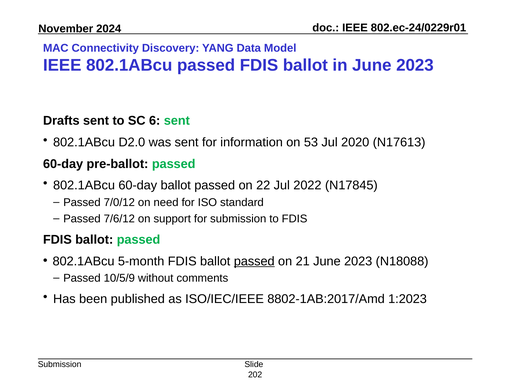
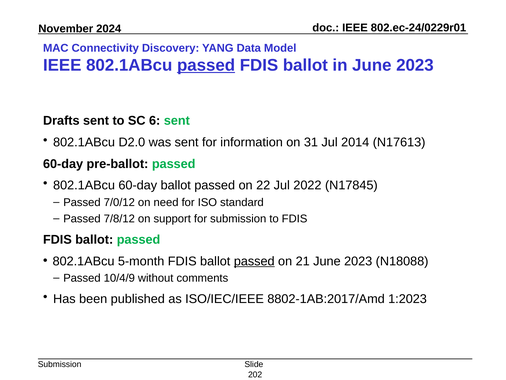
passed underline: none -> present (206, 65)
53: 53 -> 31 (311, 142)
2020: 2020 -> 2014 (355, 142)
7/6/12: 7/6/12 -> 7/8/12 (119, 219)
10/5/9: 10/5/9 -> 10/4/9 (119, 278)
